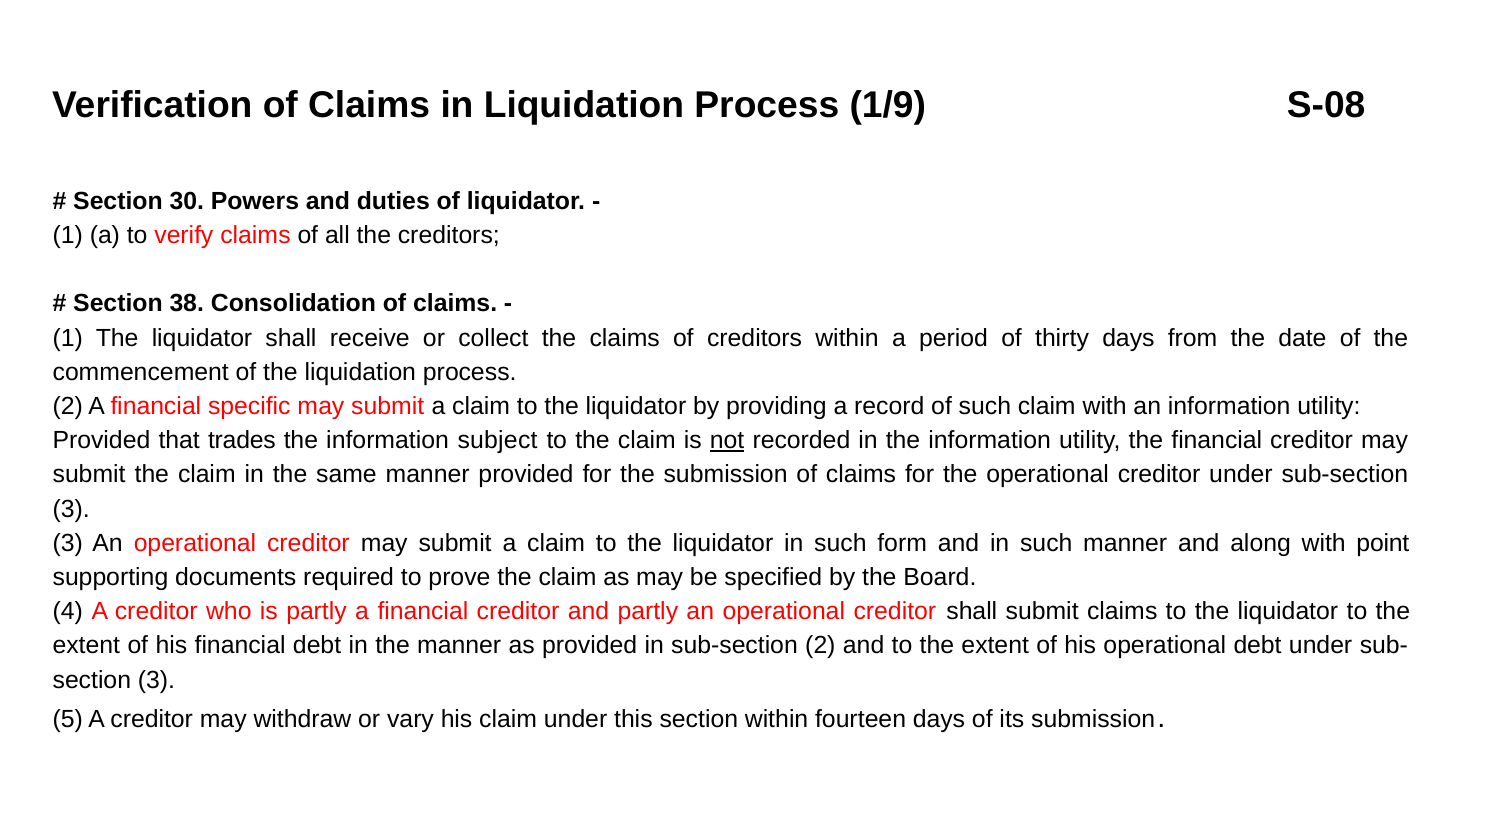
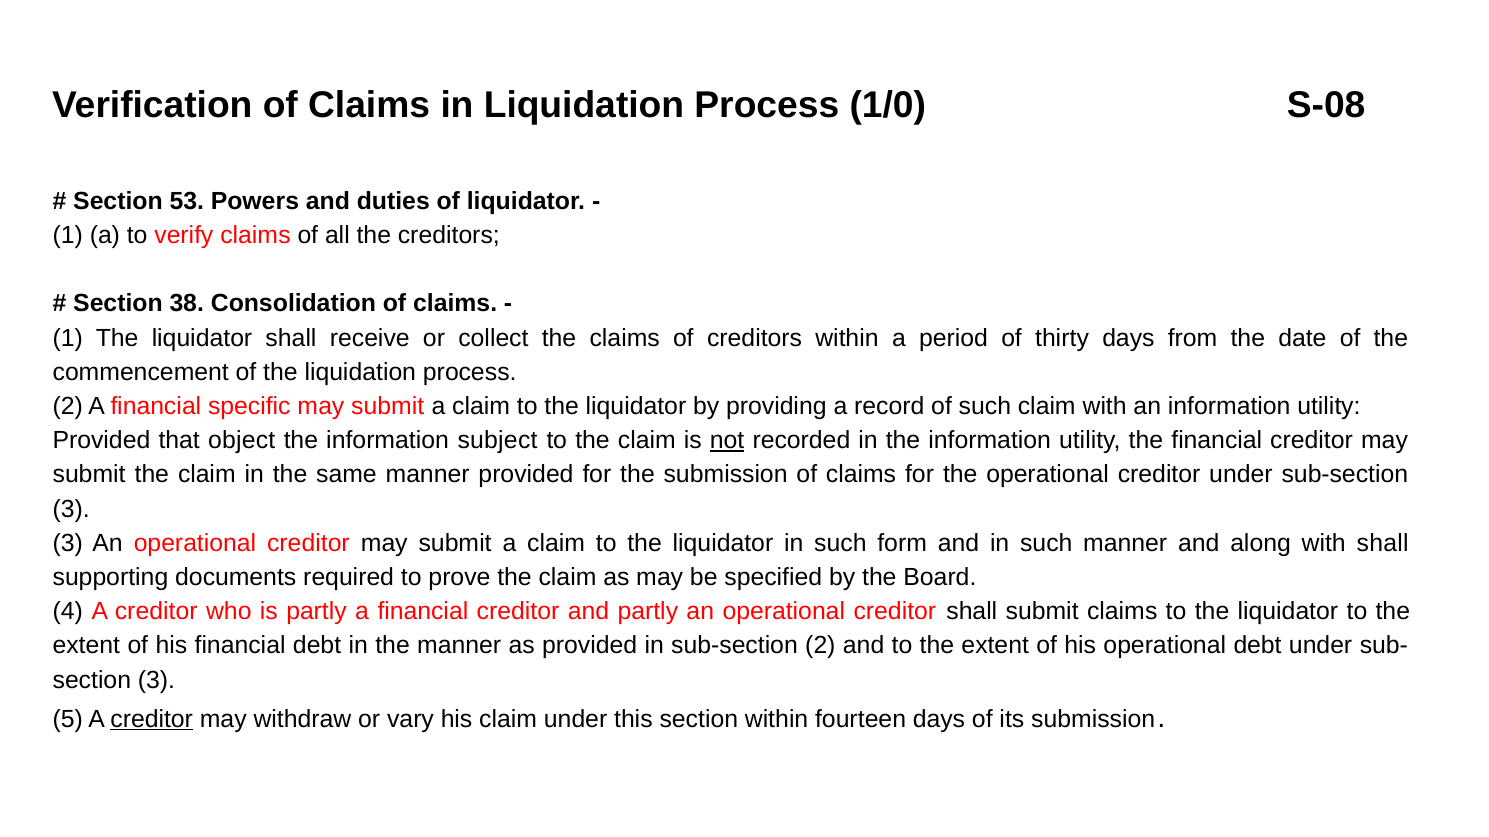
1/9: 1/9 -> 1/0 (888, 106)
30: 30 -> 53 (187, 201)
trades: trades -> object (242, 441)
with point: point -> shall (1383, 544)
creditor underline: none -> present (152, 720)
